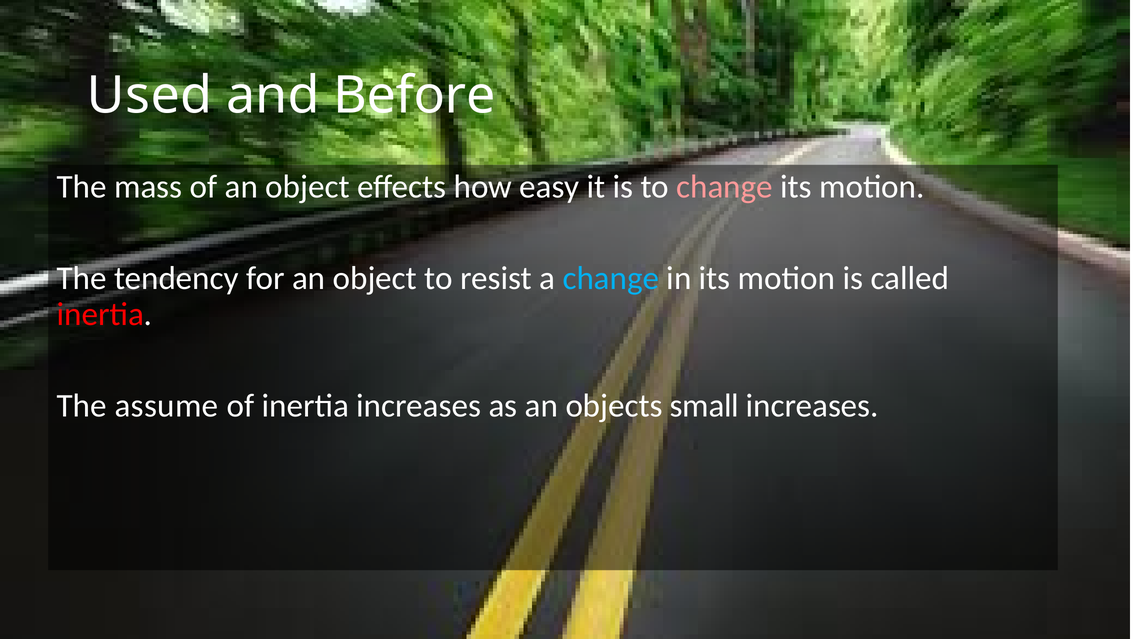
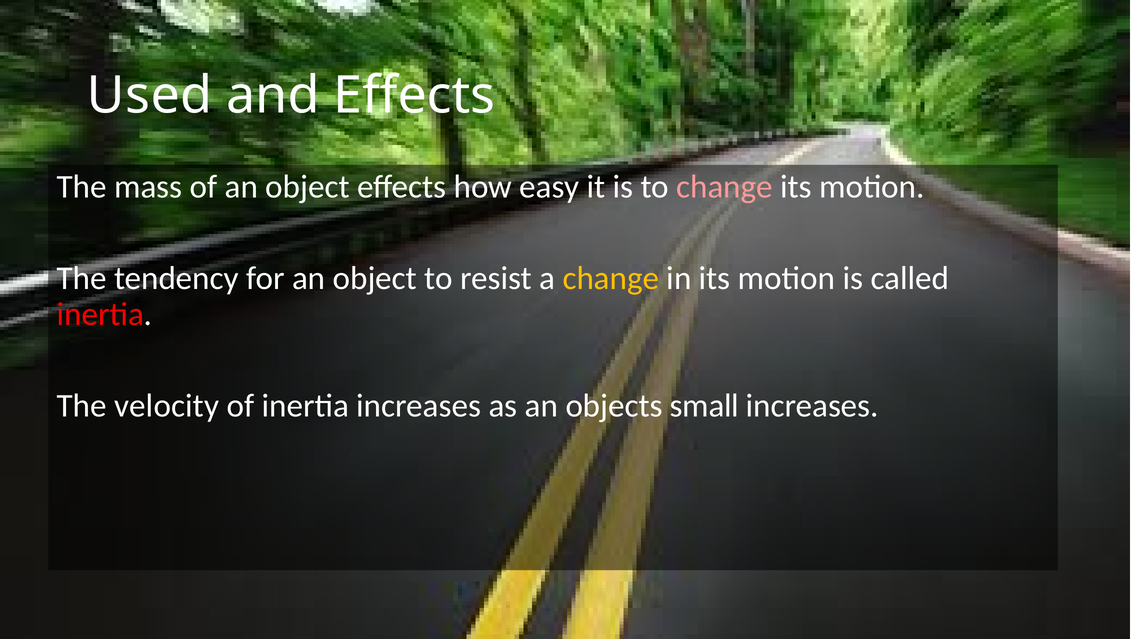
and Before: Before -> Effects (414, 95)
change colour: light blue -> yellow (611, 279)
assume: assume -> velocity (167, 406)
